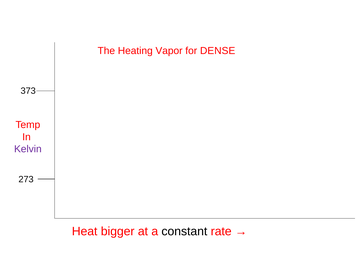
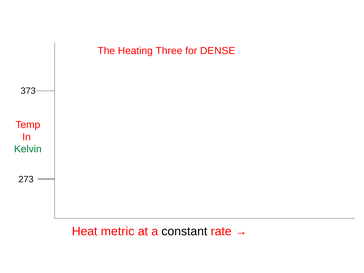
Vapor: Vapor -> Three (169, 51)
Kelvin colour: purple -> green (28, 149)
bigger: bigger -> metric (118, 231)
